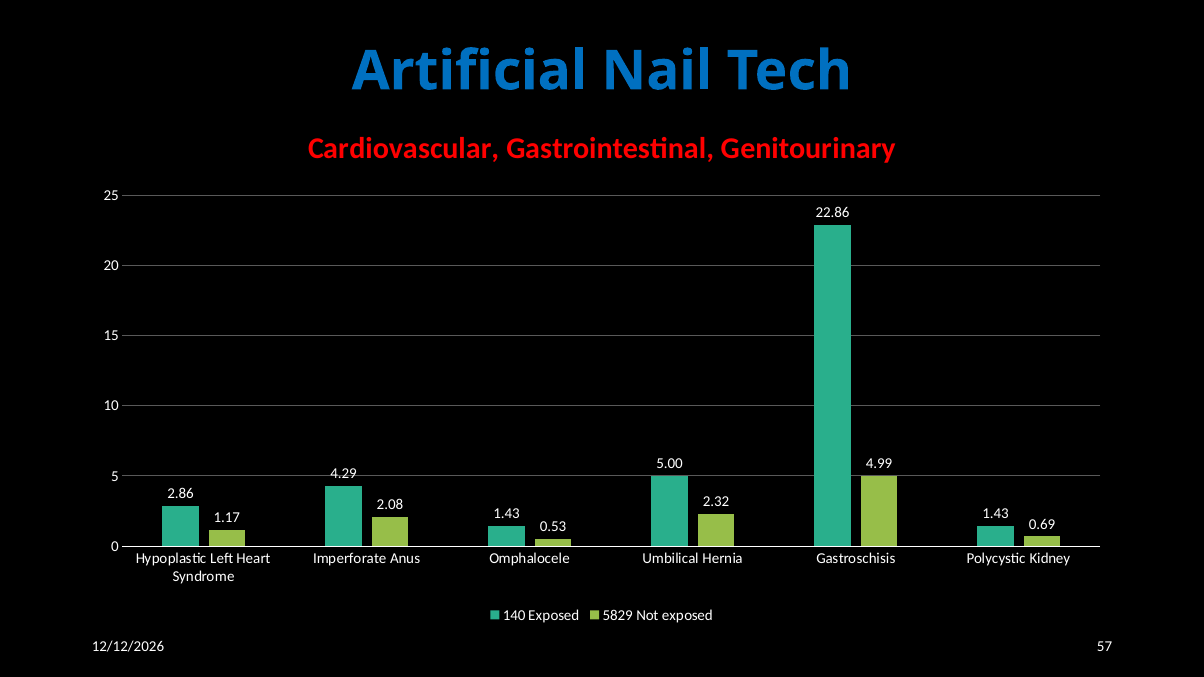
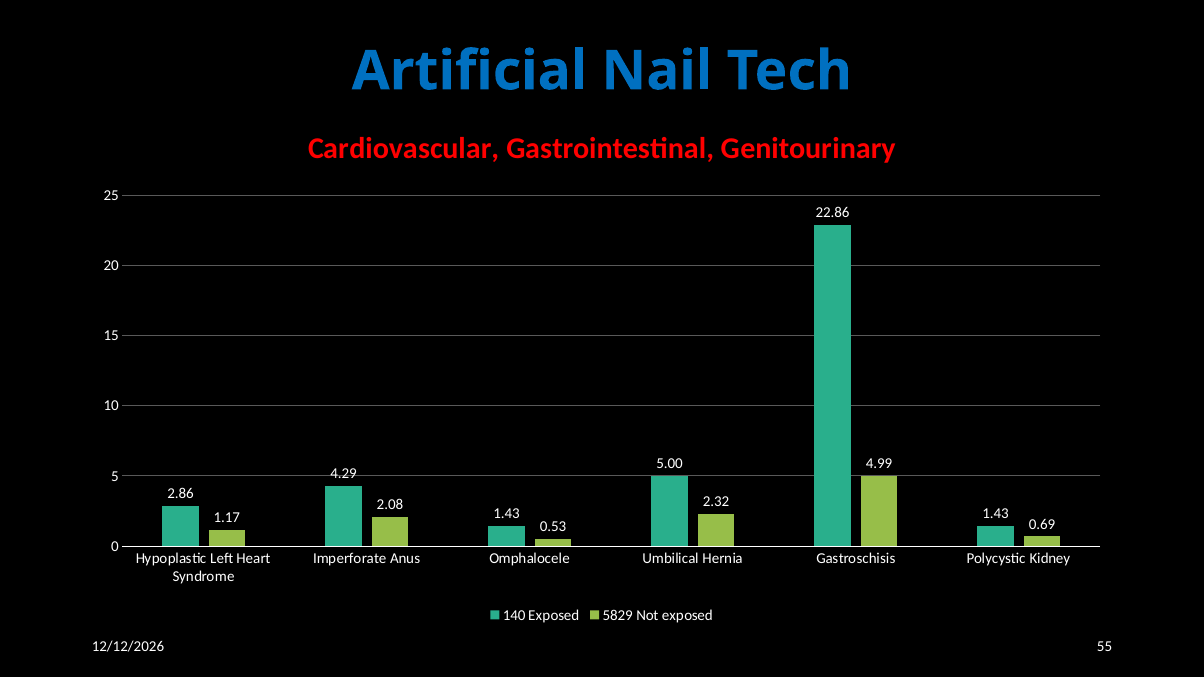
57: 57 -> 55 (1105, 647)
